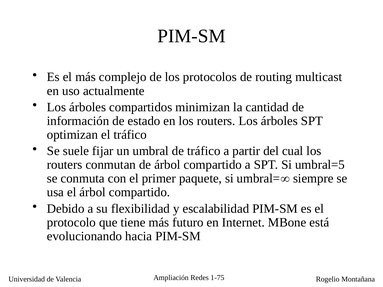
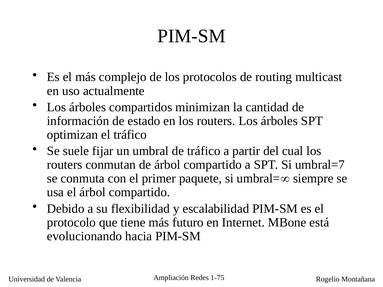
umbral=5: umbral=5 -> umbral=7 (320, 165)
